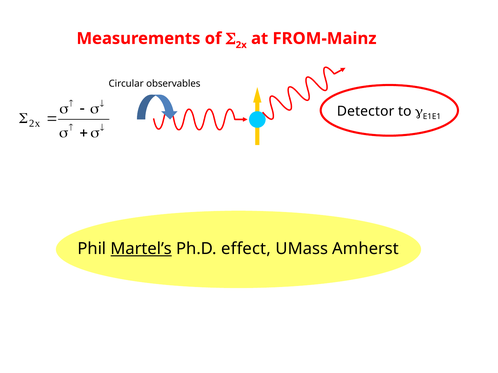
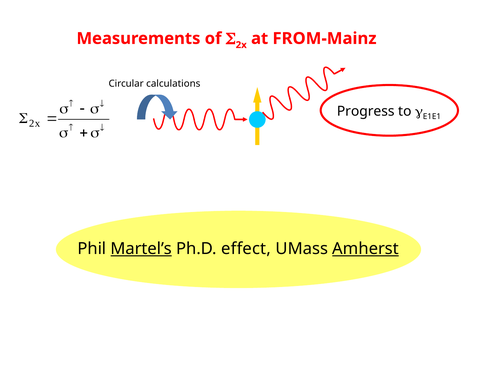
observables: observables -> calculations (173, 84)
Detector: Detector -> Progress (366, 111)
Amherst underline: none -> present (366, 249)
